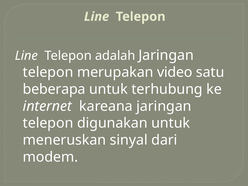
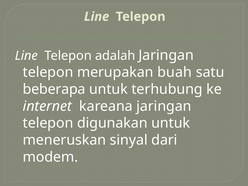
video: video -> buah (175, 72)
